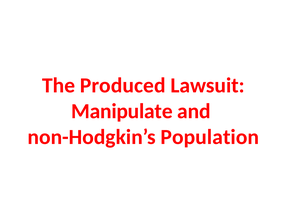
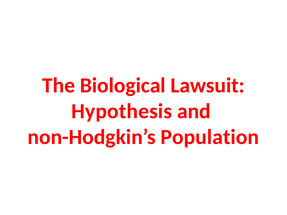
Produced: Produced -> Biological (123, 85)
Manipulate: Manipulate -> Hypothesis (122, 111)
